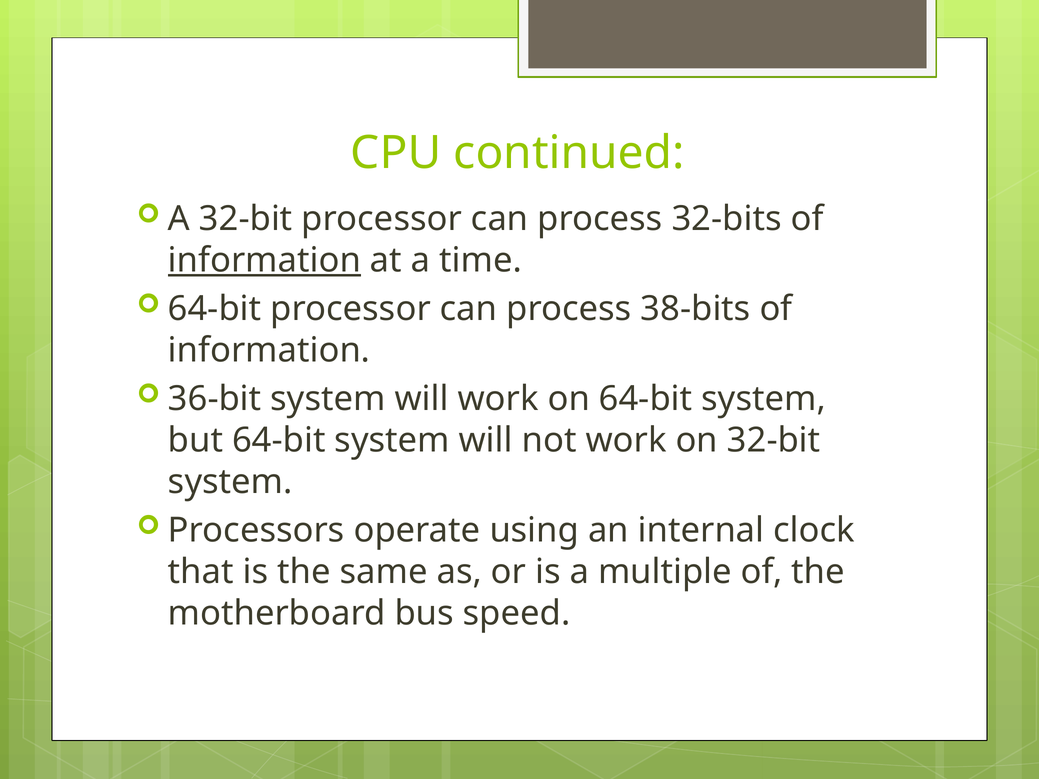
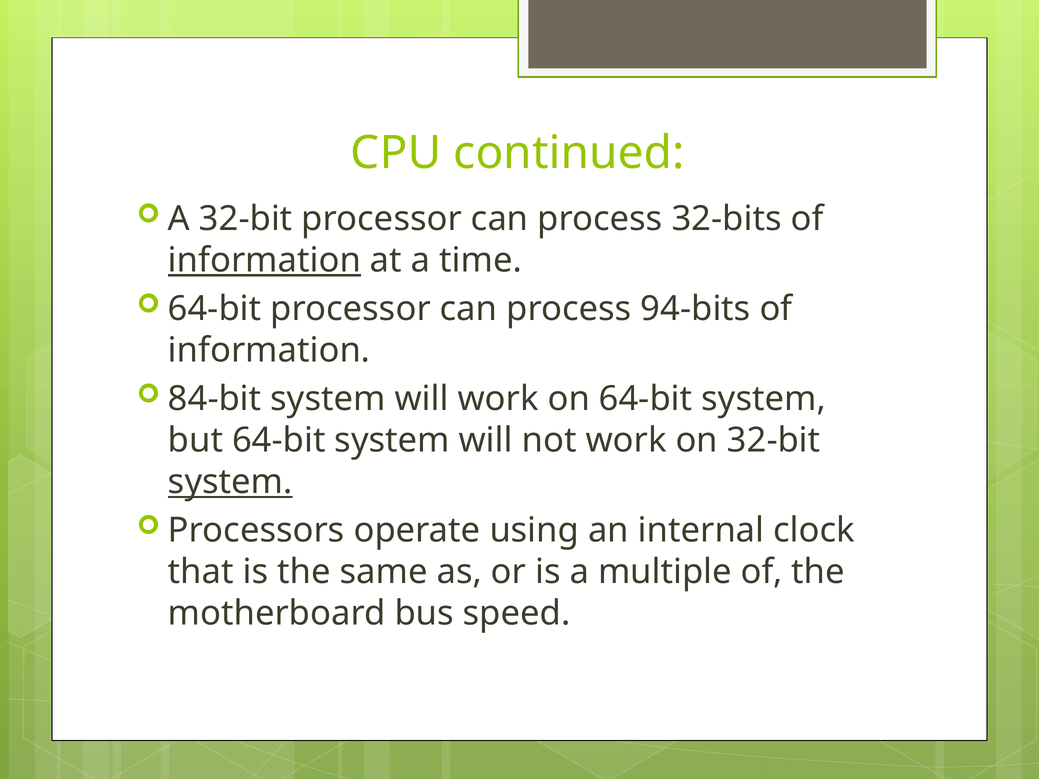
38-bits: 38-bits -> 94-bits (695, 309)
36-bit: 36-bit -> 84-bit (215, 399)
system underline: none -> present (230, 482)
